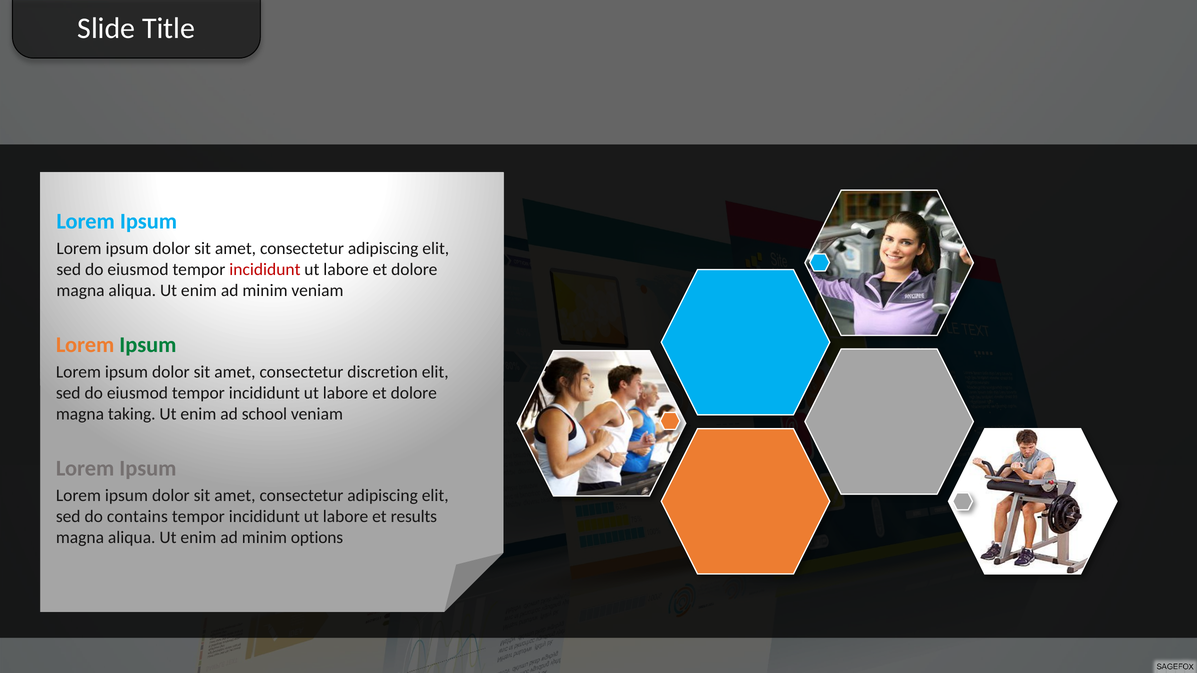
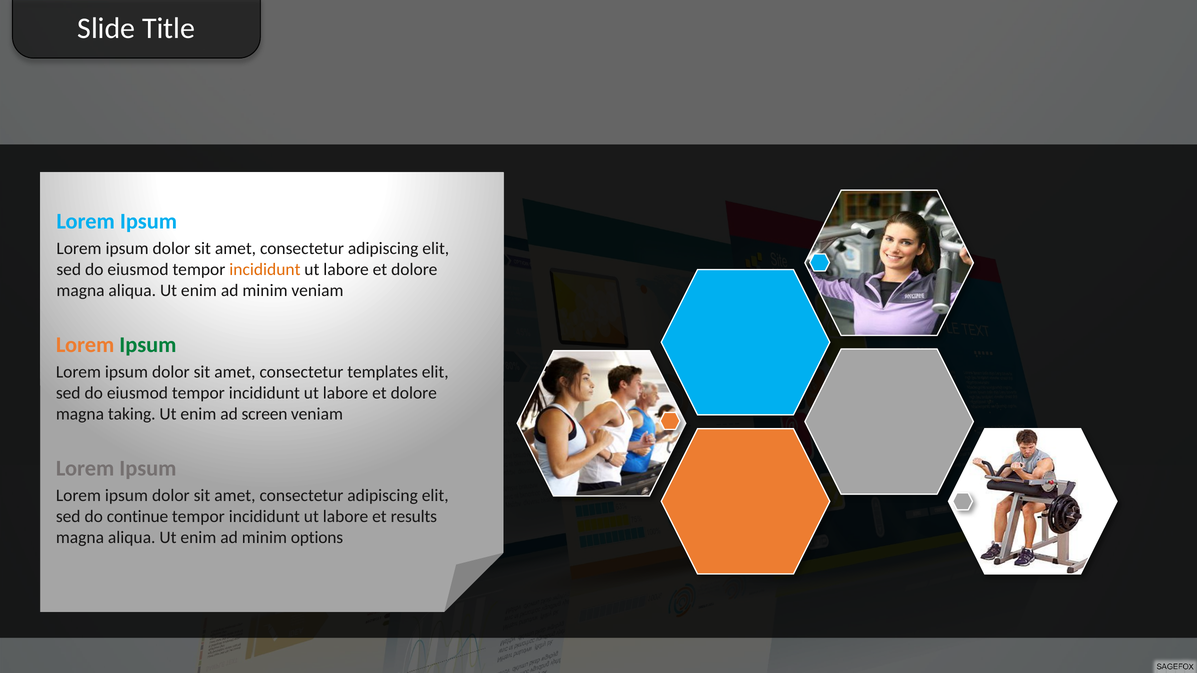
incididunt colour: red -> orange (265, 270)
discretion: discretion -> templates (383, 372)
school: school -> screen (265, 414)
contains: contains -> continue (138, 517)
